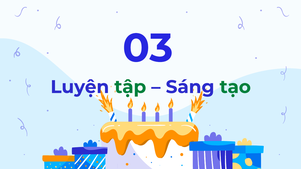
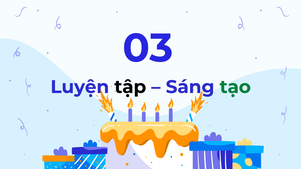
tập colour: green -> black (130, 87)
